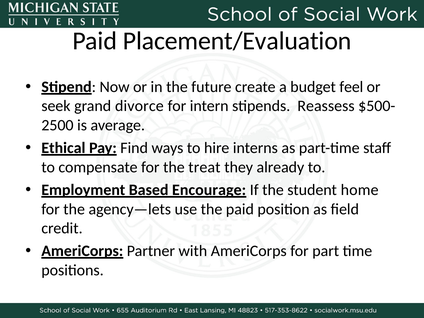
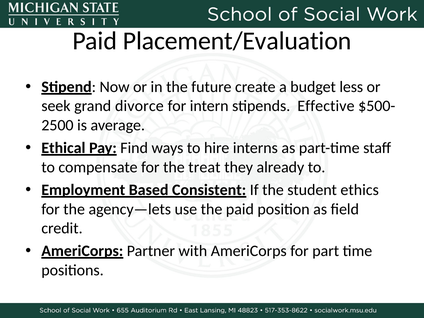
feel: feel -> less (351, 87)
Reassess: Reassess -> Effective (326, 106)
Encourage: Encourage -> Consistent (209, 190)
home: home -> ethics (360, 190)
